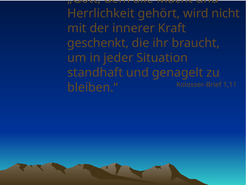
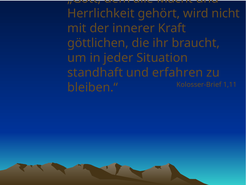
geschenkt: geschenkt -> göttlichen (98, 43)
genagelt: genagelt -> erfahren (178, 72)
